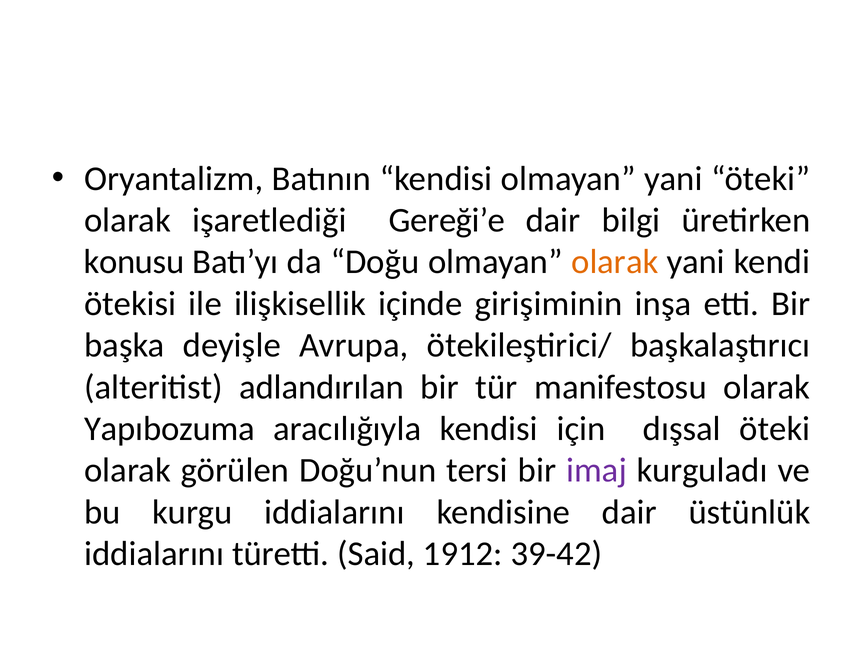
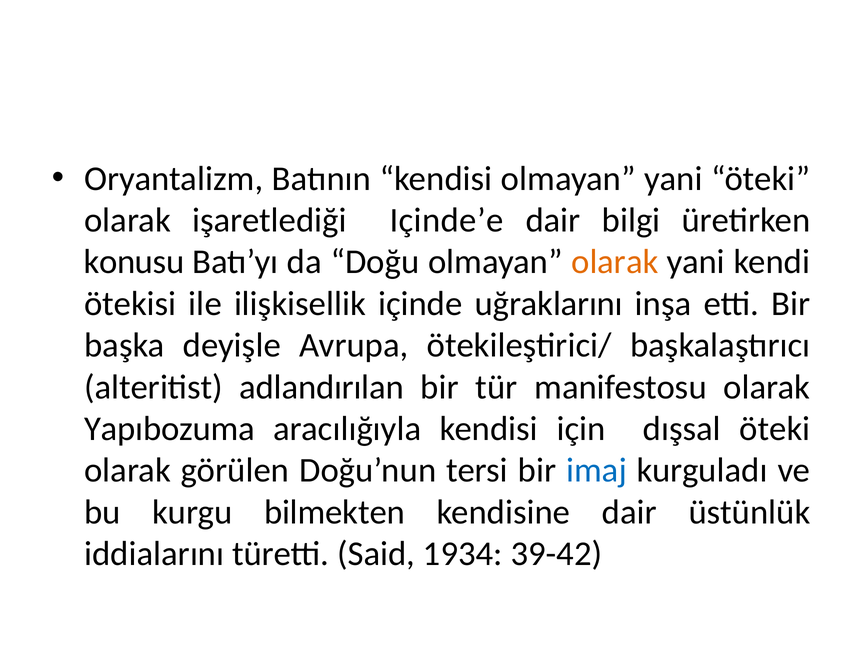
Gereği’e: Gereği’e -> Içinde’e (447, 220)
girişiminin: girişiminin -> uğraklarını (549, 304)
imaj colour: purple -> blue (596, 471)
kurgu iddialarını: iddialarını -> bilmekten (335, 512)
1912: 1912 -> 1934 (463, 554)
